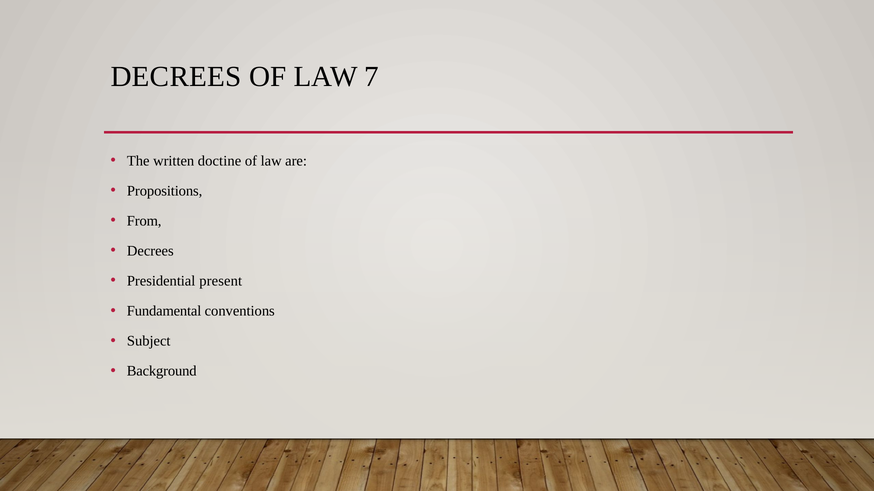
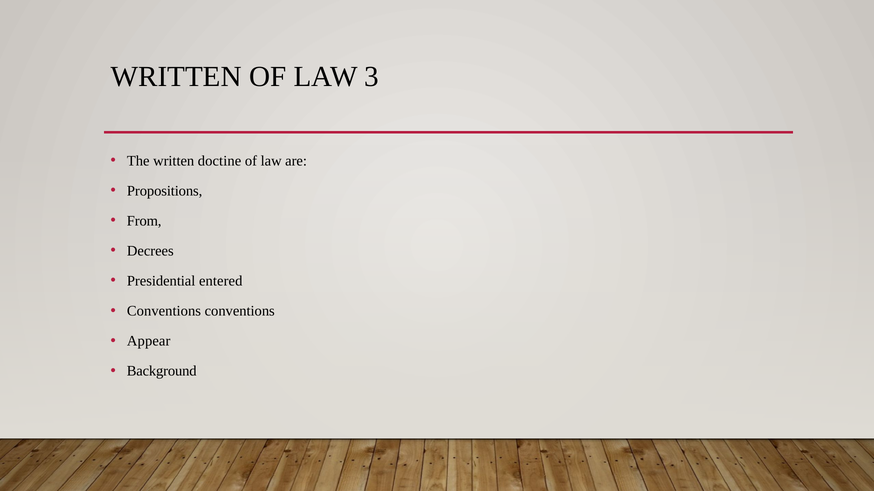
DECREES: DECREES -> WRITTEN (176, 77)
7: 7 -> 3 (372, 77)
present: present -> entered (221, 281)
Fundamental: Fundamental -> Conventions (164, 311)
Subject: Subject -> Appear (149, 341)
